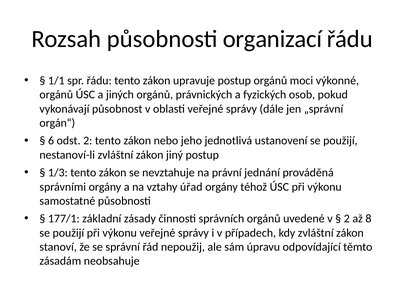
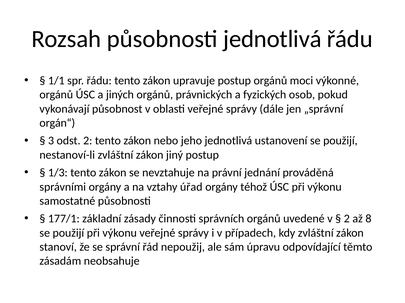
působnosti organizací: organizací -> jednotlivá (272, 39)
6: 6 -> 3 (51, 141)
